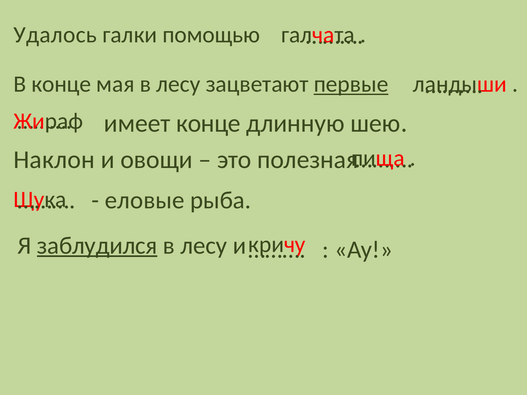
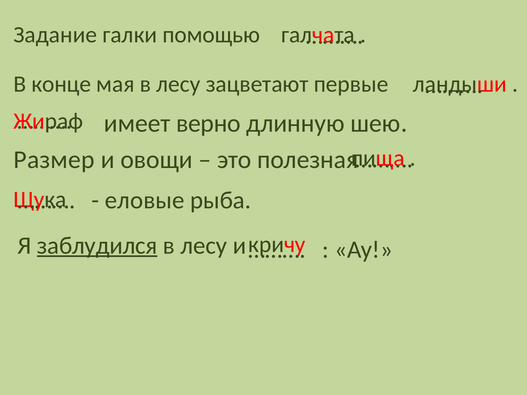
Удалось: Удалось -> Задание (55, 35)
первые underline: present -> none (351, 84)
имеет конце: конце -> верно (208, 123)
Наклон: Наклон -> Размер (54, 160)
